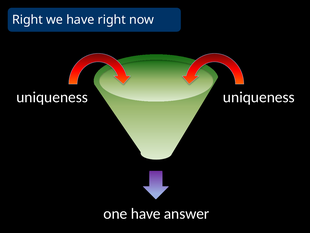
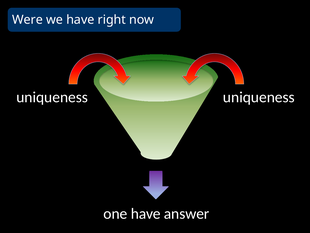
Right: Right -> Were (28, 20)
